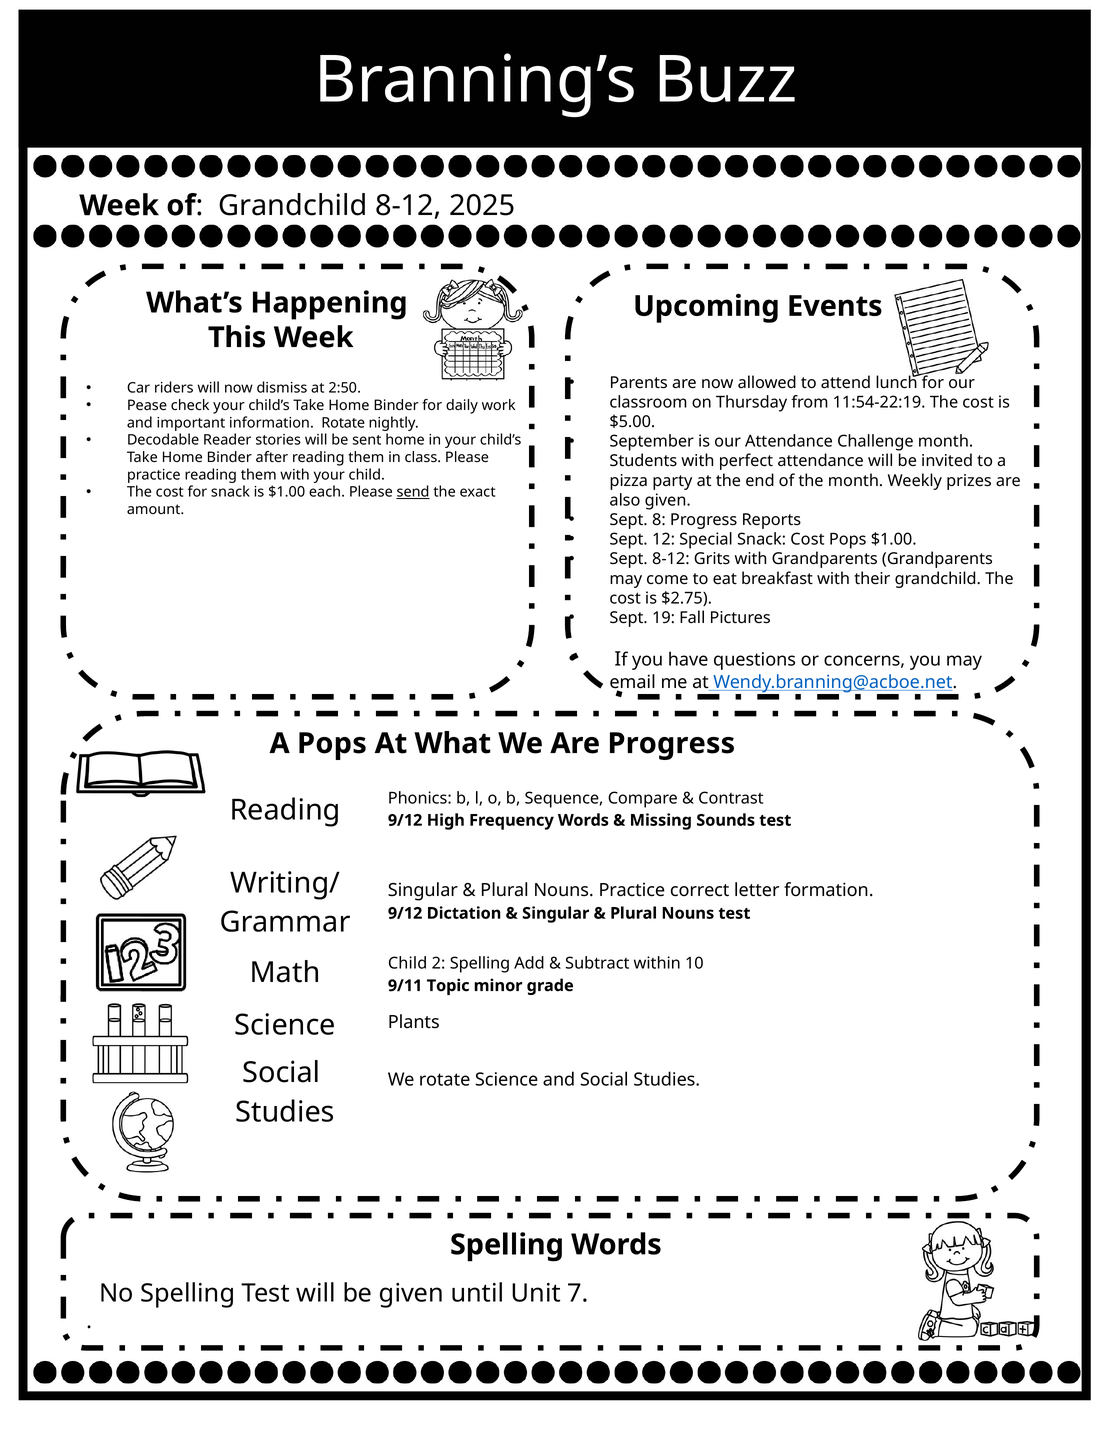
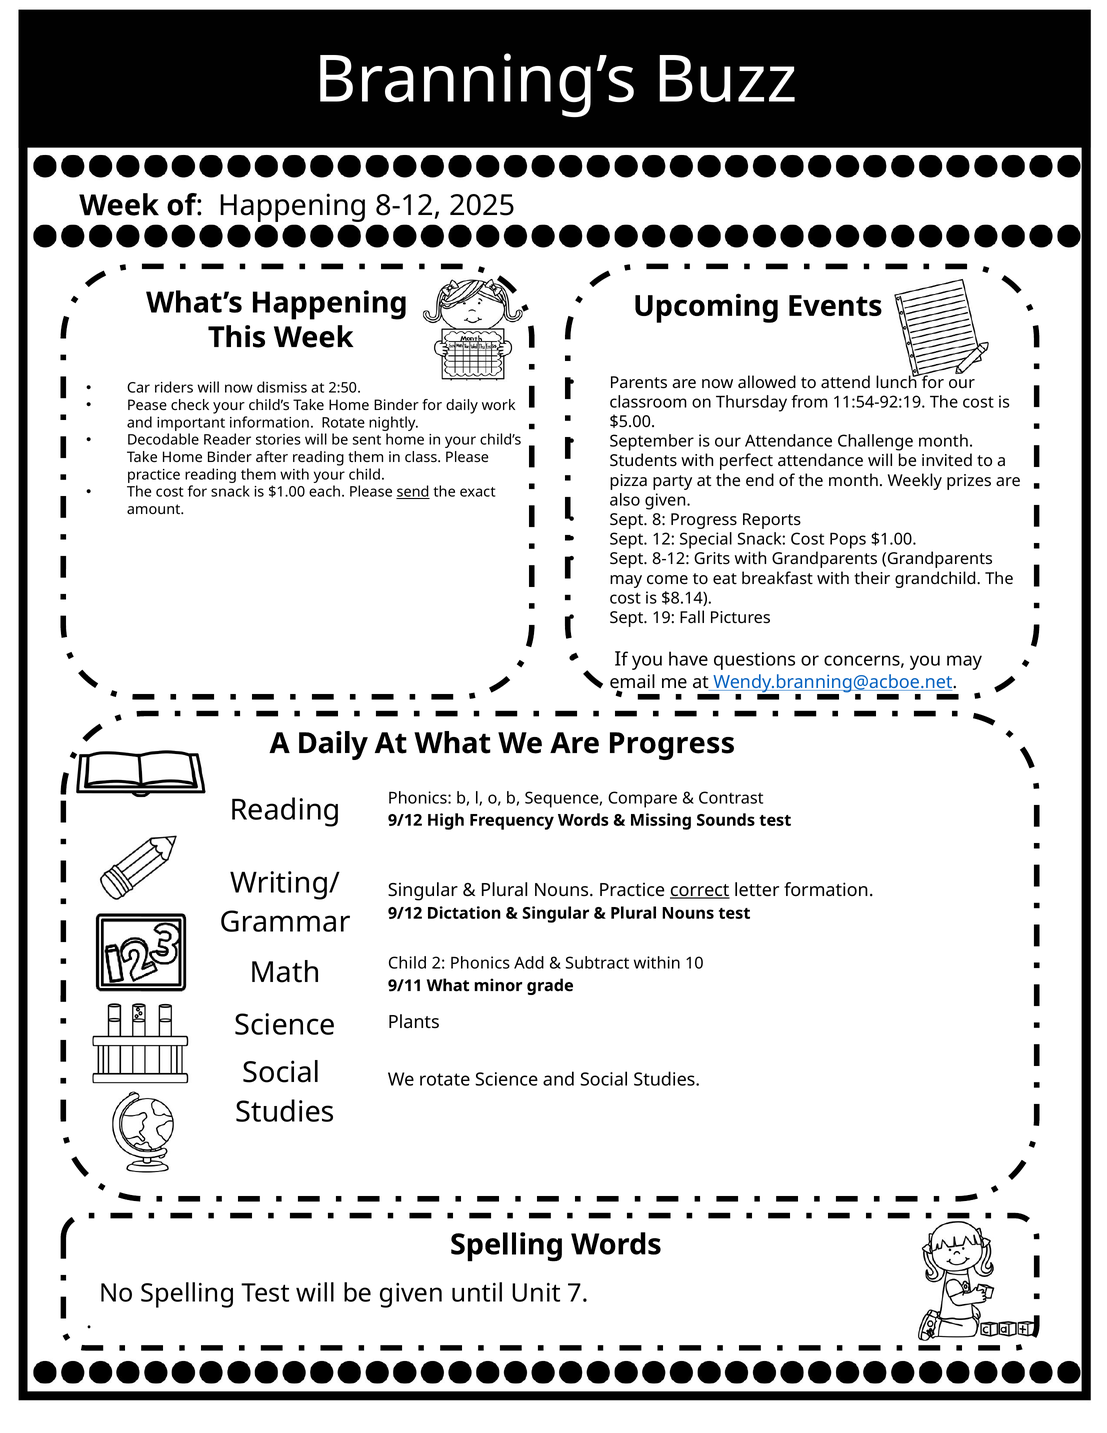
of Grandchild: Grandchild -> Happening (293, 206)
11:54-22:19: 11:54-22:19 -> 11:54-92:19 (879, 402)
$2.75: $2.75 -> $8.14 (687, 598)
A Pops: Pops -> Daily (332, 743)
correct underline: none -> present (700, 890)
2 Spelling: Spelling -> Phonics (480, 963)
9/11 Topic: Topic -> What (448, 985)
